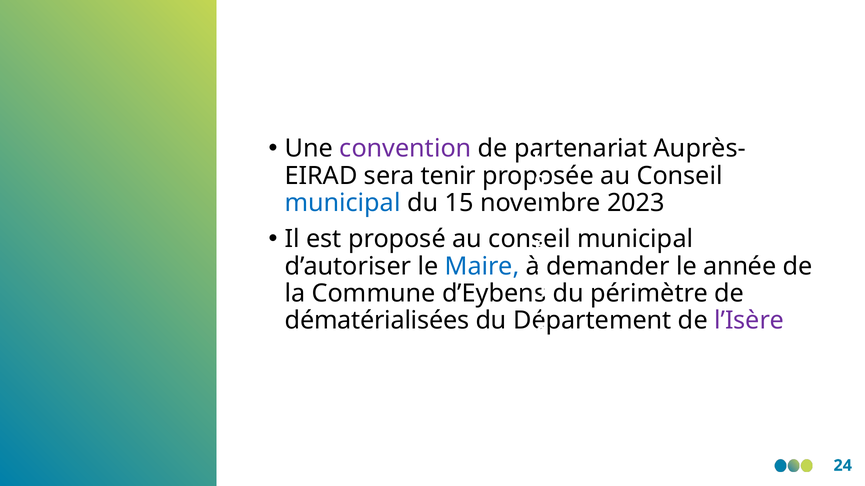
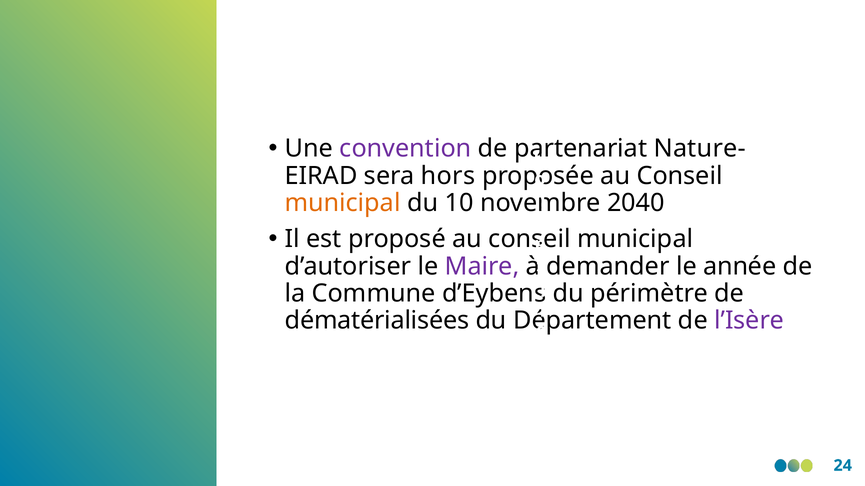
Auprès-: Auprès- -> Nature- (700, 149)
tenir: tenir -> hors (448, 176)
municipal colour: blue -> orange (343, 203)
15: 15 -> 10 (459, 203)
2023: 2023 -> 2040 (636, 203)
Maire colour: blue -> purple (482, 267)
